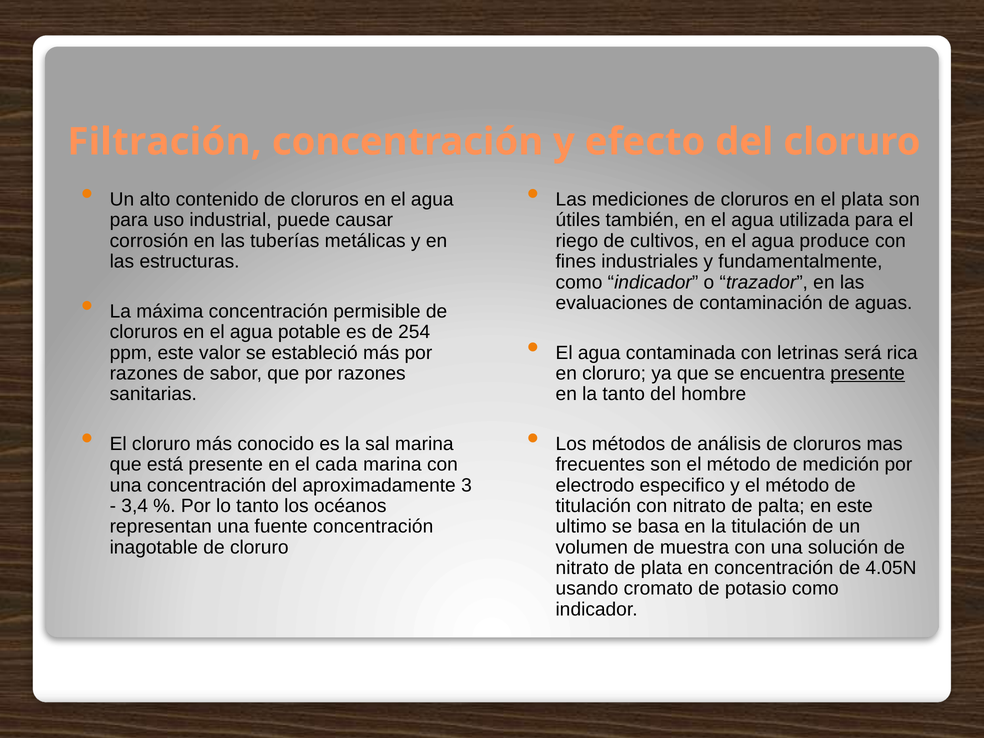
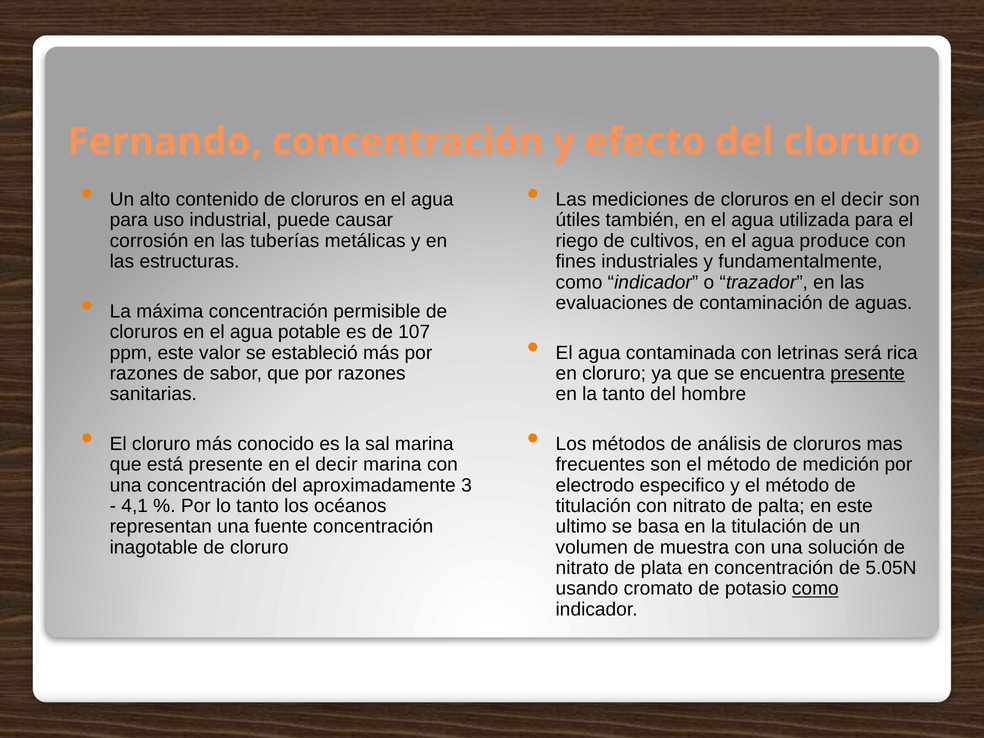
Filtración: Filtración -> Fernando (165, 142)
cloruros en el plata: plata -> decir (862, 199)
254: 254 -> 107 (414, 332)
presente en el cada: cada -> decir (336, 465)
3,4: 3,4 -> 4,1 (135, 506)
4.05N: 4.05N -> 5.05N (891, 568)
como underline: none -> present (815, 589)
